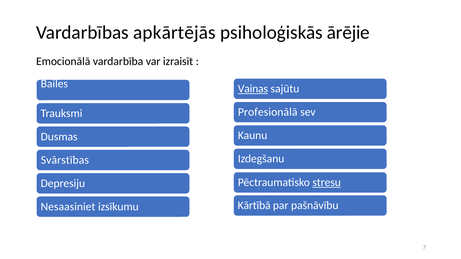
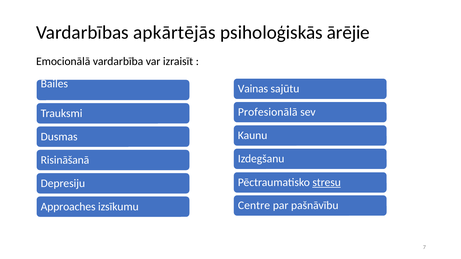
Vainas underline: present -> none (253, 89)
Svārstības: Svārstības -> Risināšanā (65, 160)
Kārtībā: Kārtībā -> Centre (254, 206)
Nesaasiniet: Nesaasiniet -> Approaches (68, 207)
